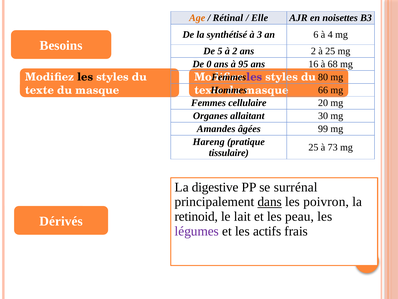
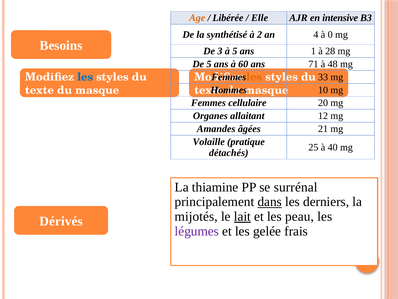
Rétinal: Rétinal -> Libérée (228, 18)
noisettes: noisettes -> intensive (340, 18)
3: 3 -> 2 (260, 34)
6: 6 -> 4 (316, 34)
4: 4 -> 0 (330, 34)
5: 5 -> 3 (220, 51)
à 2: 2 -> 5 (235, 51)
ans 2: 2 -> 1 (313, 51)
à 25: 25 -> 28 (330, 51)
De 0: 0 -> 5 (209, 64)
95: 95 -> 60 (243, 64)
16: 16 -> 71 (313, 64)
68: 68 -> 48 (333, 64)
80: 80 -> 33 (323, 77)
les colour: black -> blue (85, 77)
les colour: purple -> orange (254, 77)
66: 66 -> 10 (323, 90)
30: 30 -> 12 (323, 116)
99: 99 -> 21 (323, 129)
Hareng: Hareng -> Volaille (209, 141)
73: 73 -> 40 (333, 147)
tissulaire: tissulaire -> détachés (229, 153)
digestive: digestive -> thiamine (215, 187)
poivron: poivron -> derniers (326, 202)
retinoid: retinoid -> mijotés (196, 216)
lait underline: none -> present (242, 216)
actifs: actifs -> gelée (267, 231)
